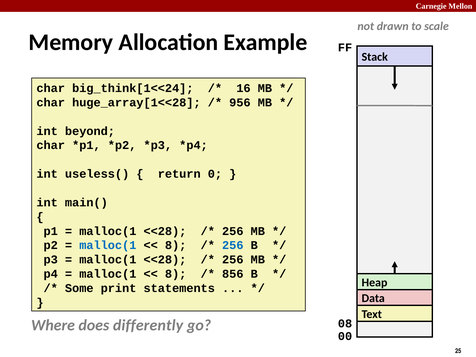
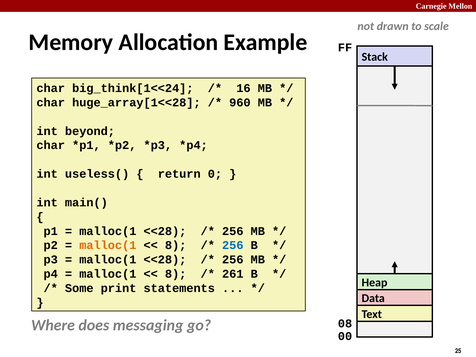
956: 956 -> 960 (240, 103)
malloc(1 colour: blue -> orange (108, 245)
856: 856 -> 261 (233, 274)
differently: differently -> messaging (148, 325)
